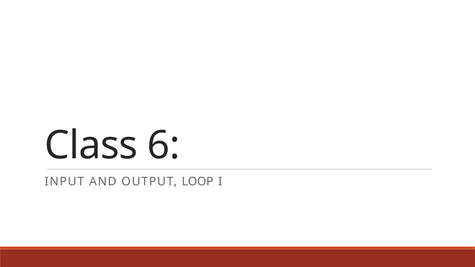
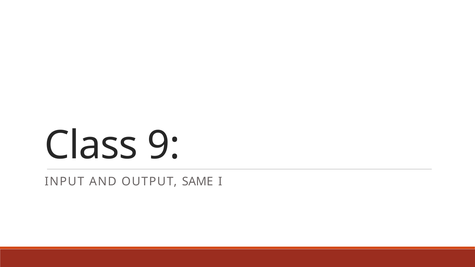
6: 6 -> 9 (164, 146)
LOOP: LOOP -> SAME (198, 182)
